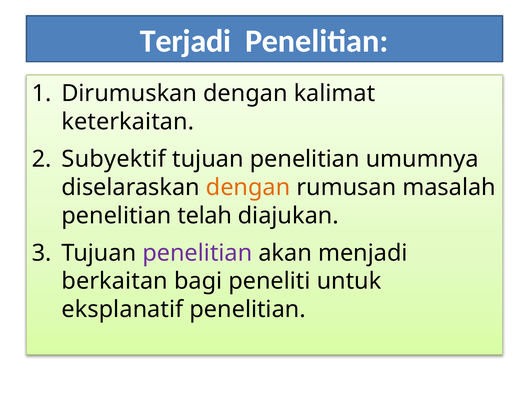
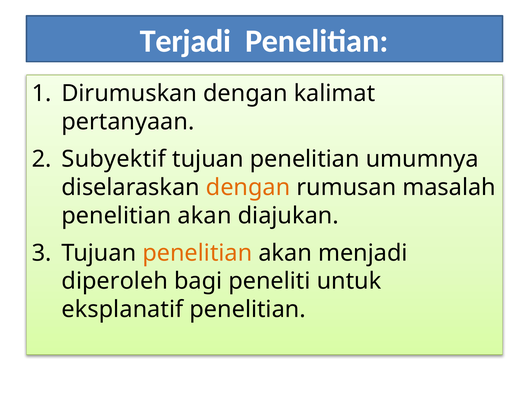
keterkaitan: keterkaitan -> pertanyaan (128, 122)
telah: telah -> akan (205, 215)
penelitian colour: purple -> orange (197, 253)
berkaitan: berkaitan -> diperoleh (115, 281)
